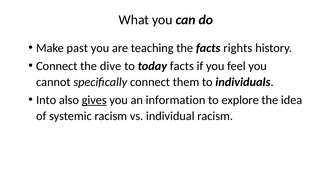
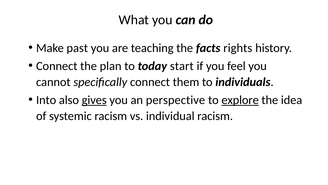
dive: dive -> plan (111, 66)
today facts: facts -> start (182, 66)
information: information -> perspective (175, 100)
explore underline: none -> present (240, 100)
